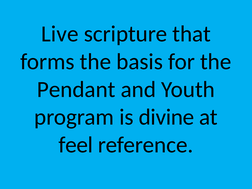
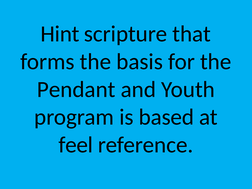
Live: Live -> Hint (60, 34)
divine: divine -> based (166, 117)
